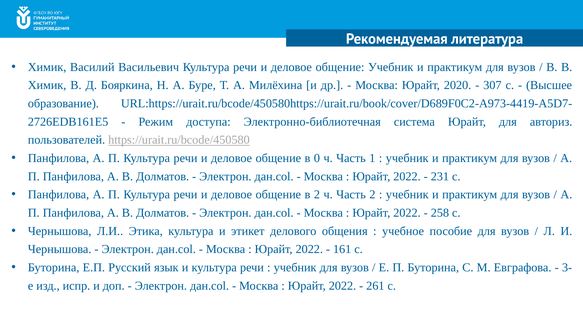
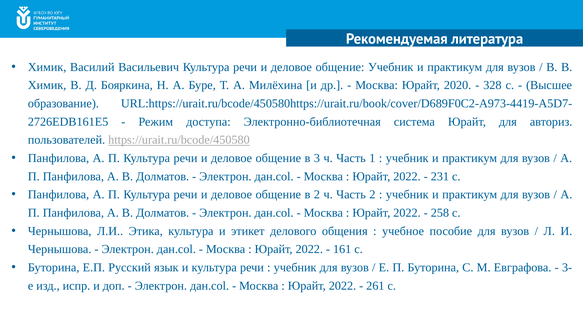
307: 307 -> 328 (492, 85)
0: 0 -> 3 (317, 158)
